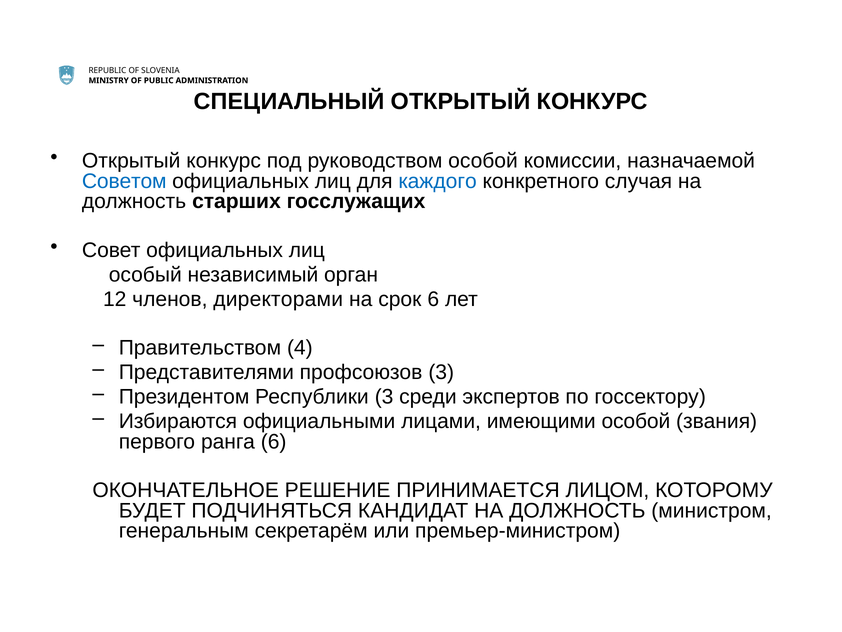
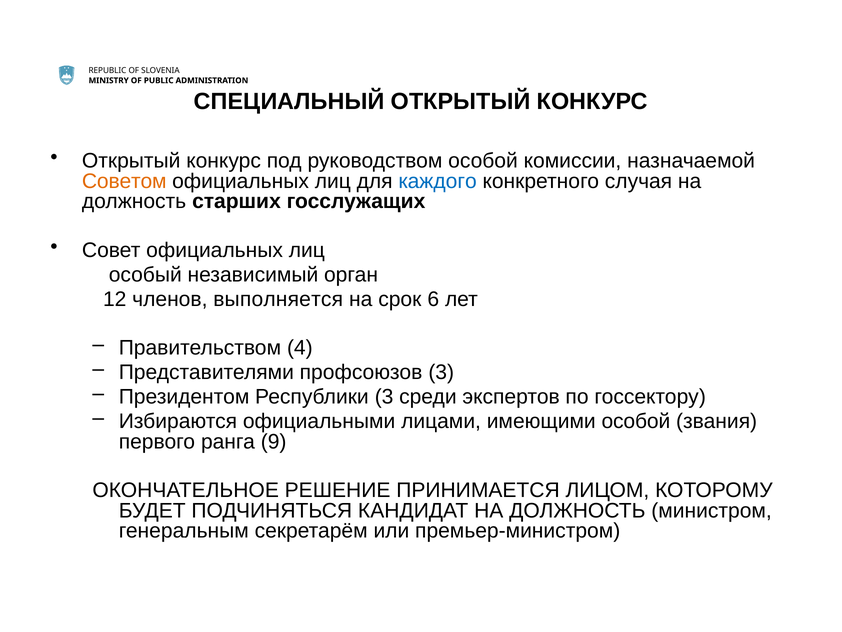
Советом colour: blue -> orange (124, 181)
директорами: директорами -> выполняется (278, 299)
ранга 6: 6 -> 9 (274, 441)
